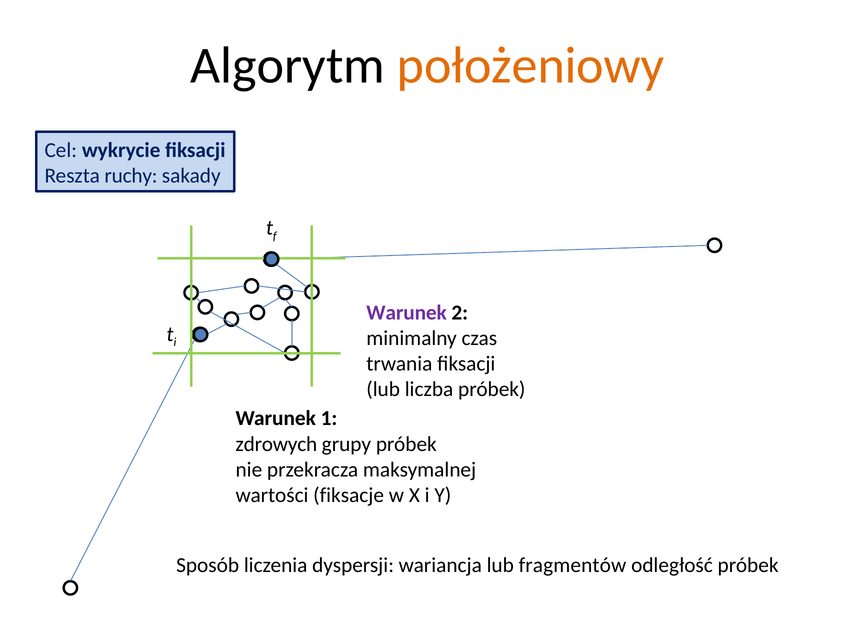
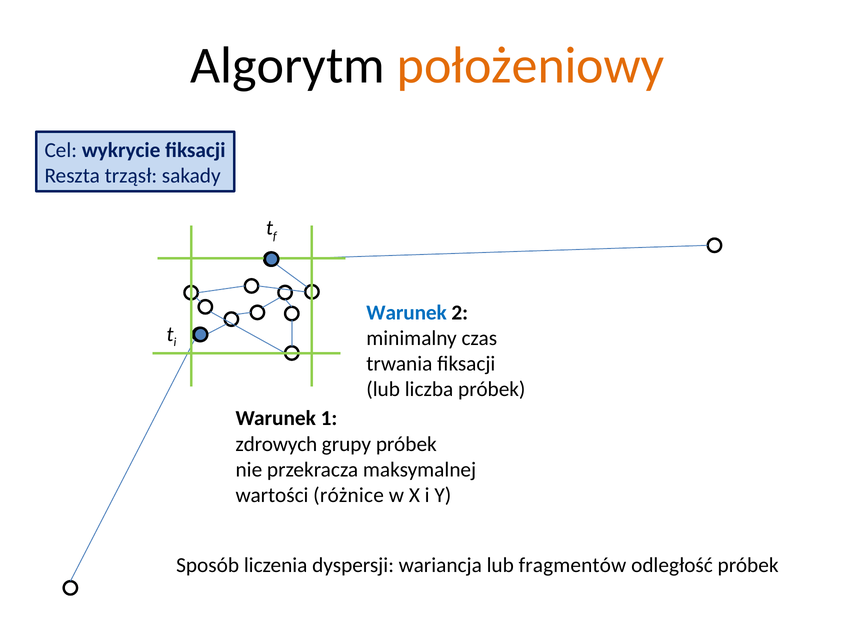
ruchy: ruchy -> trząsł (131, 176)
Warunek colour: purple -> blue (407, 313)
fiksacje: fiksacje -> różnice (349, 495)
